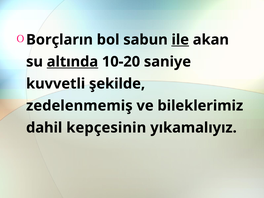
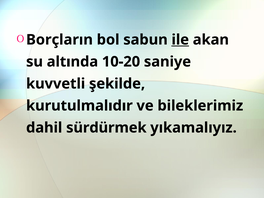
altında underline: present -> none (72, 62)
zedelenmemiş: zedelenmemiş -> kurutulmalıdır (79, 106)
kepçesinin: kepçesinin -> sürdürmek (106, 128)
